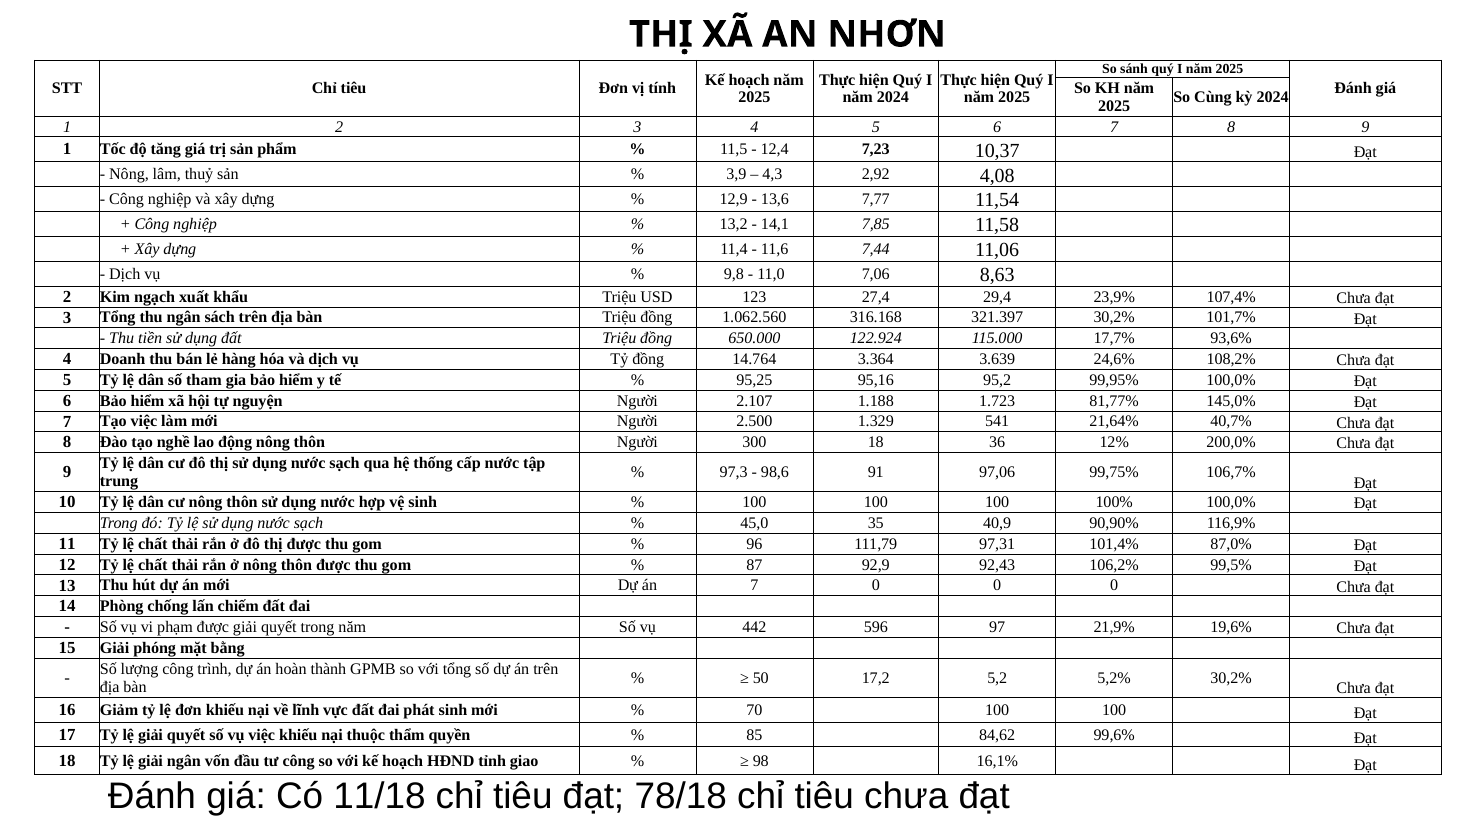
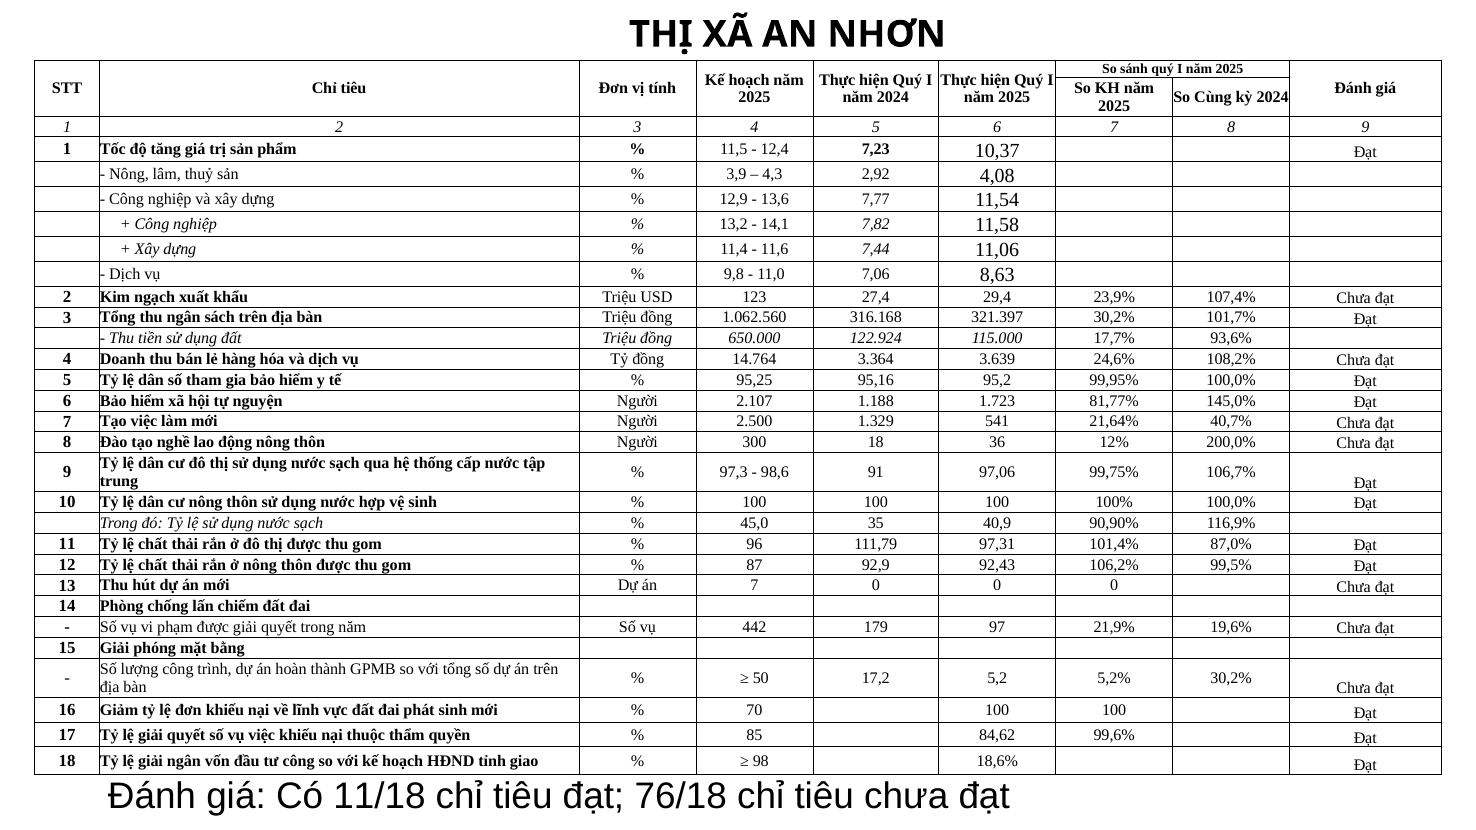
7,85: 7,85 -> 7,82 (876, 224)
596: 596 -> 179 (876, 627)
16,1%: 16,1% -> 18,6% (997, 761)
78/18: 78/18 -> 76/18 (681, 797)
